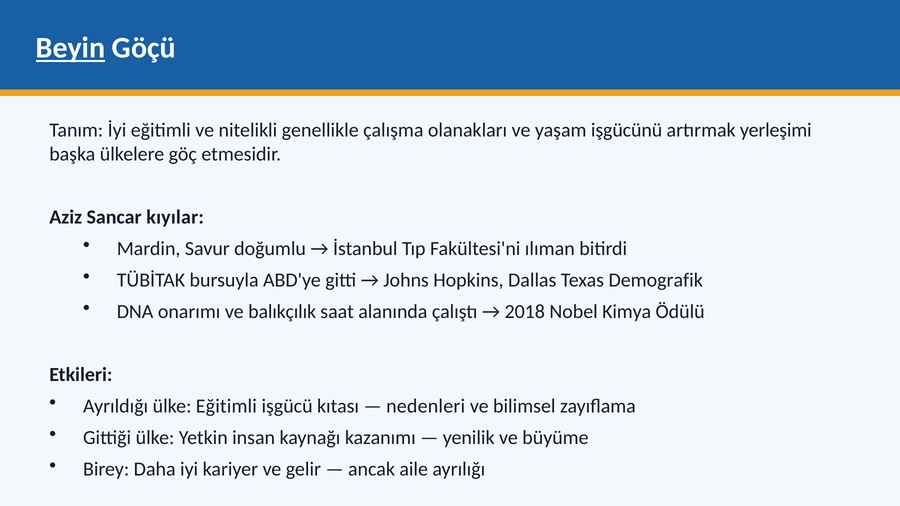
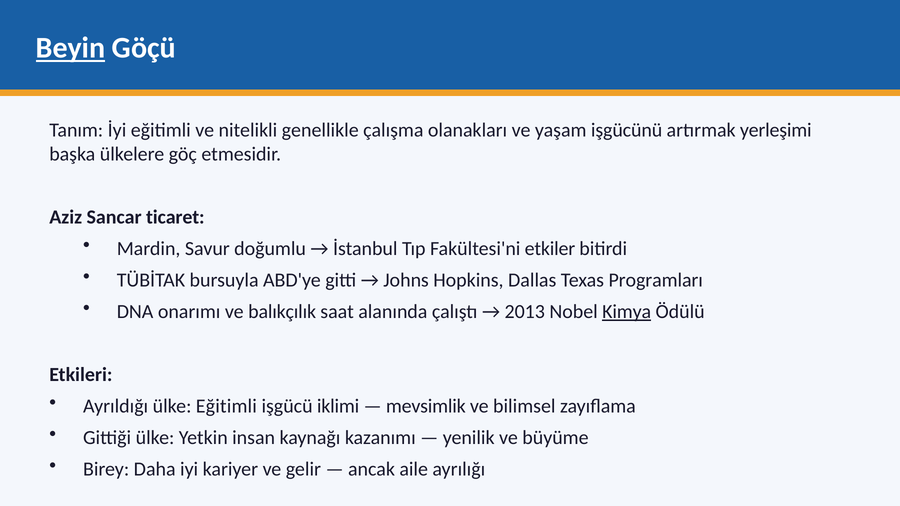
kıyılar: kıyılar -> ticaret (175, 217)
ılıman: ılıman -> etkiler (550, 249)
Demografik: Demografik -> Programları (656, 280)
2018: 2018 -> 2013 (525, 312)
Kimya underline: none -> present (627, 312)
kıtası: kıtası -> iklimi (338, 406)
nedenleri: nedenleri -> mevsimlik (426, 406)
